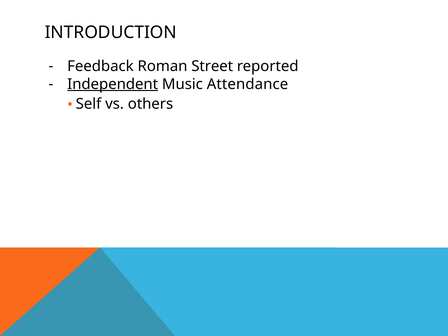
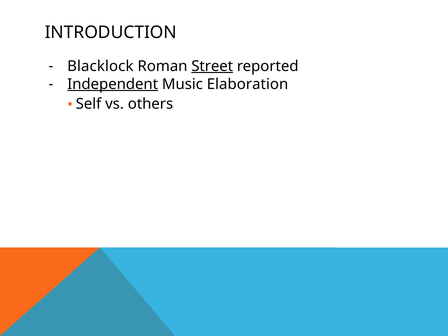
Feedback: Feedback -> Blacklock (100, 66)
Street underline: none -> present (212, 66)
Attendance: Attendance -> Elaboration (248, 84)
